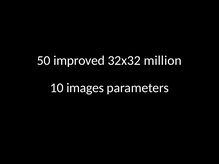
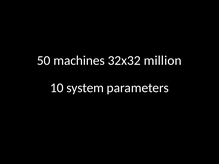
improved: improved -> machines (79, 61)
images: images -> system (85, 88)
